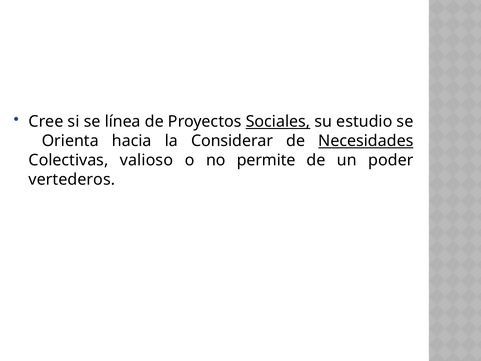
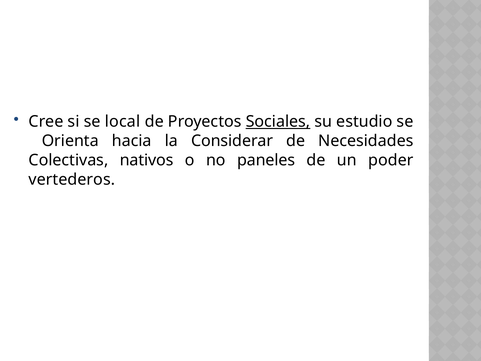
línea: línea -> local (123, 122)
Necesidades underline: present -> none (366, 141)
valioso: valioso -> nativos (147, 160)
permite: permite -> paneles (266, 160)
